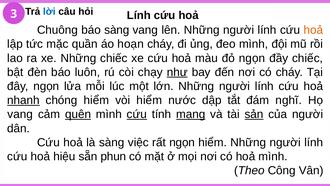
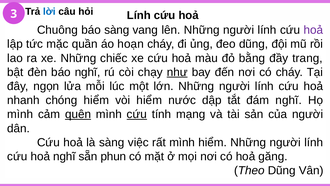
hoả colour: orange -> purple (313, 30)
đeo mình: mình -> dũng (254, 44)
đỏ ngọn: ngọn -> bằng (252, 58)
đầy chiếc: chiếc -> trang (308, 58)
báo luôn: luôn -> nghĩ (88, 72)
nhanh underline: present -> none (23, 100)
vang: vang -> mình (20, 114)
mạng underline: present -> none (191, 114)
sản underline: present -> none (254, 114)
rất ngọn: ngọn -> mình (182, 142)
hoả hiệu: hiệu -> nghĩ (64, 156)
hoả mình: mình -> găng (273, 156)
Theo Công: Công -> Dũng (282, 170)
